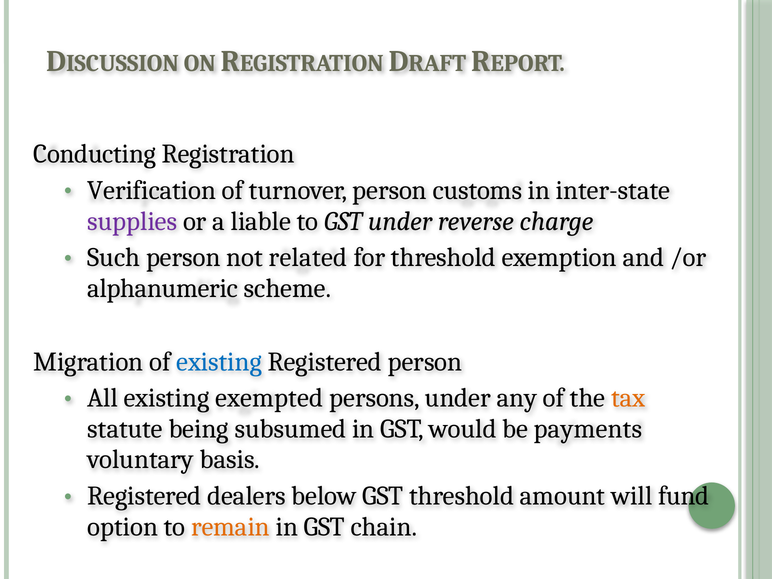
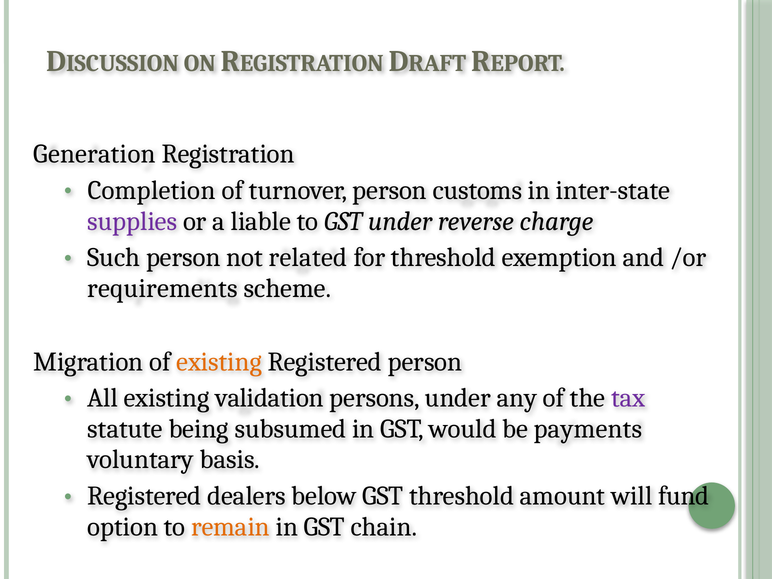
Conducting: Conducting -> Generation (94, 154)
Verification: Verification -> Completion (152, 190)
alphanumeric: alphanumeric -> requirements (163, 288)
existing colour: blue -> orange (219, 362)
exempted: exempted -> validation (269, 398)
tax colour: orange -> purple (628, 398)
